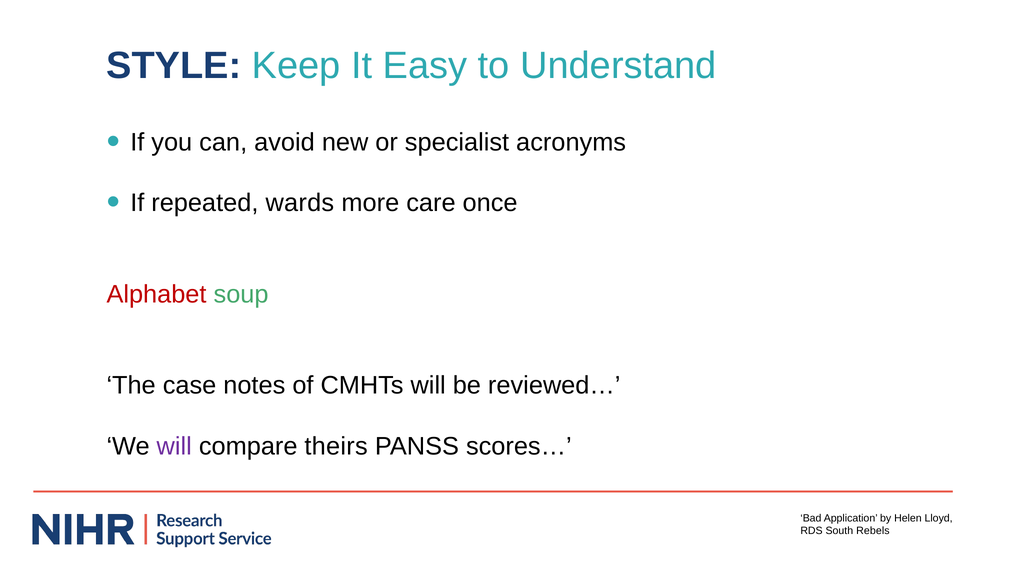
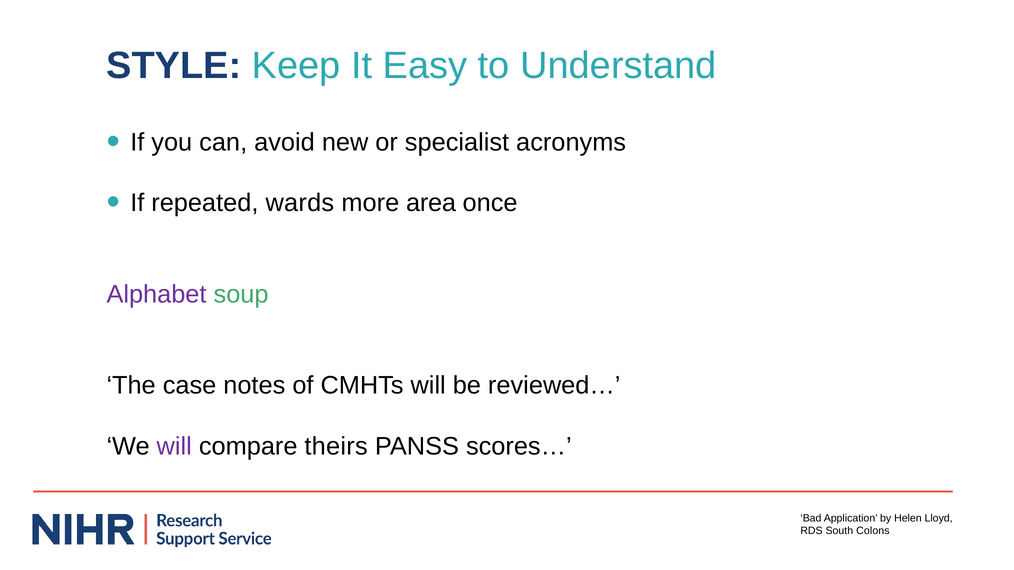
care: care -> area (431, 203)
Alphabet colour: red -> purple (157, 294)
Rebels: Rebels -> Colons (873, 531)
